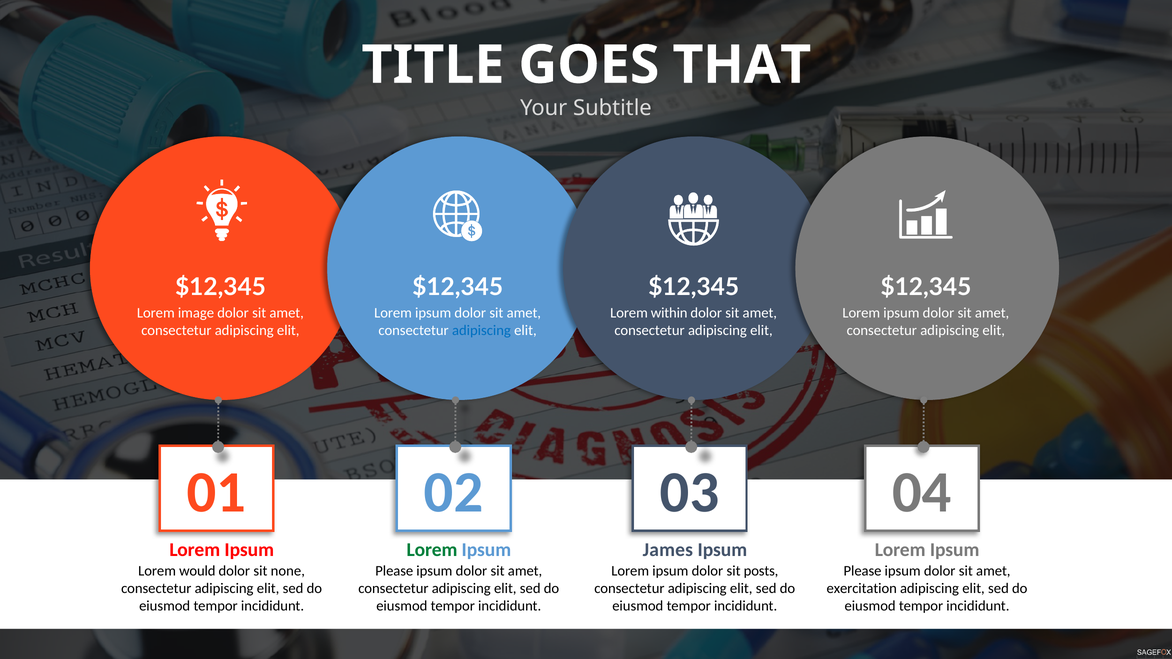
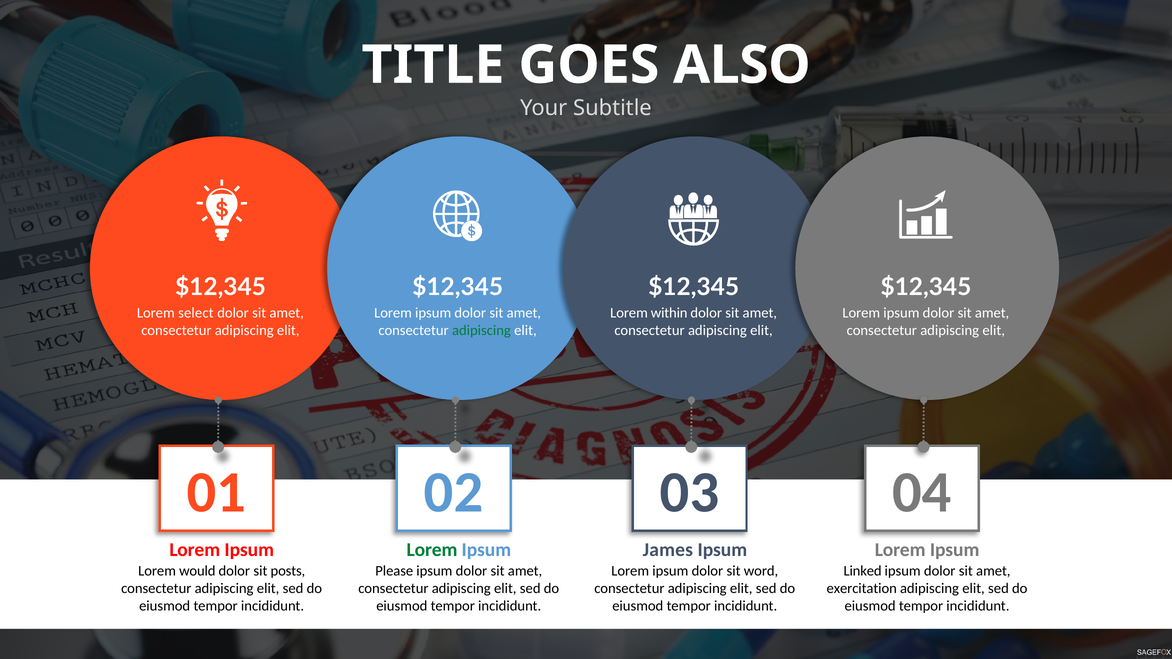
THAT: THAT -> ALSO (742, 65)
image: image -> select (196, 313)
adipiscing colour: blue -> green (481, 331)
none: none -> posts (288, 571)
posts: posts -> word (761, 571)
Please: Please -> Linked (863, 571)
